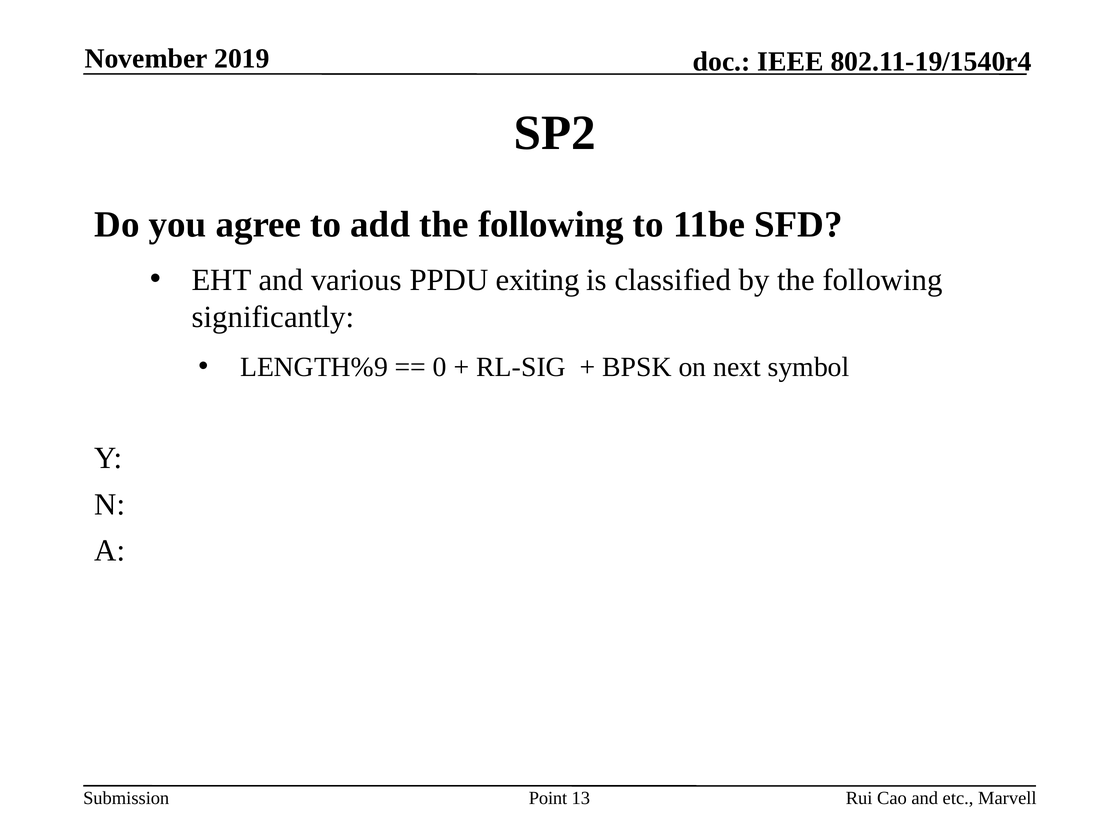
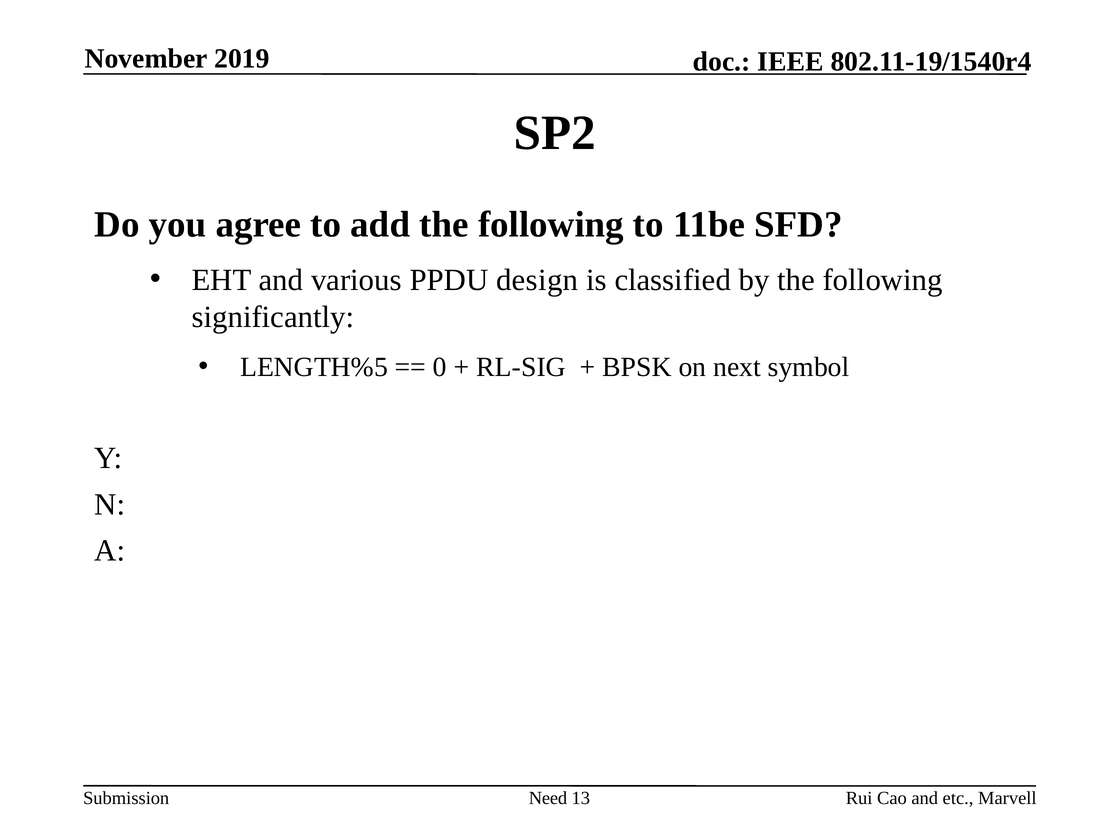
exiting: exiting -> design (537, 280)
LENGTH%9: LENGTH%9 -> LENGTH%5 (314, 368)
Point: Point -> Need (548, 798)
